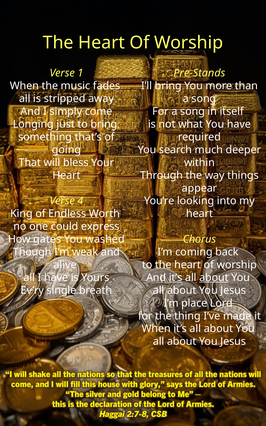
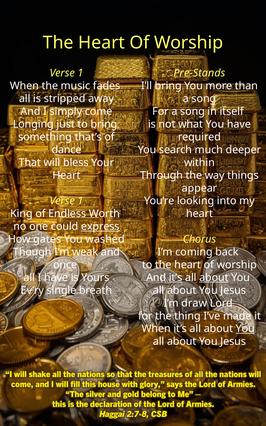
going: going -> dance (67, 150)
4: 4 -> 1 (80, 201)
express underline: none -> present (100, 226)
alive: alive -> once (65, 265)
place: place -> draw (194, 303)
You underline: none -> present (245, 328)
